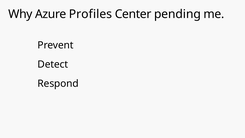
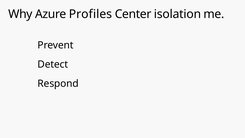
pending: pending -> isolation (178, 14)
